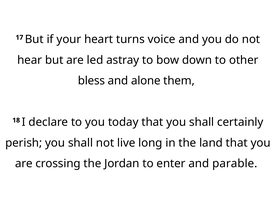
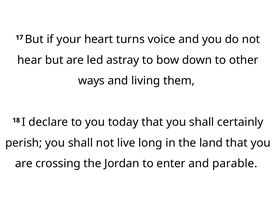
bless: bless -> ways (91, 81)
alone: alone -> living (146, 81)
